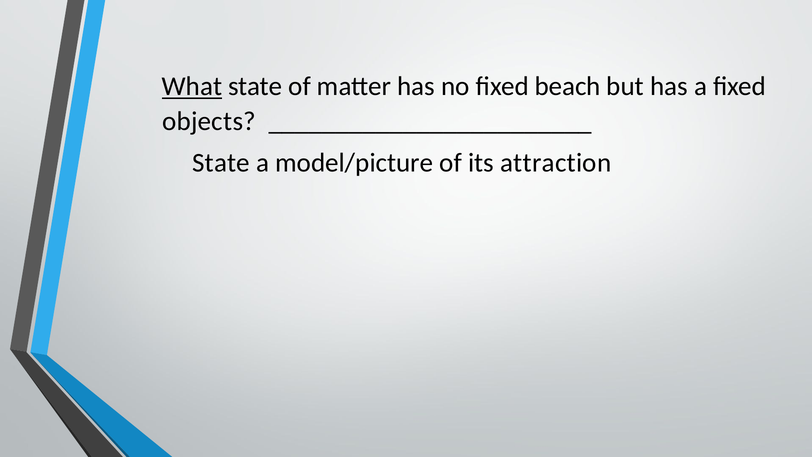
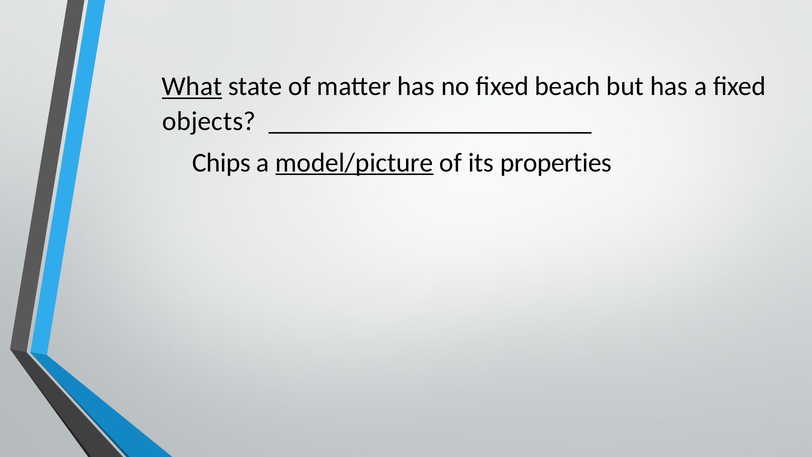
State: State -> Chips (221, 163)
model/picture underline: none -> present (354, 163)
attraction: attraction -> properties (556, 163)
